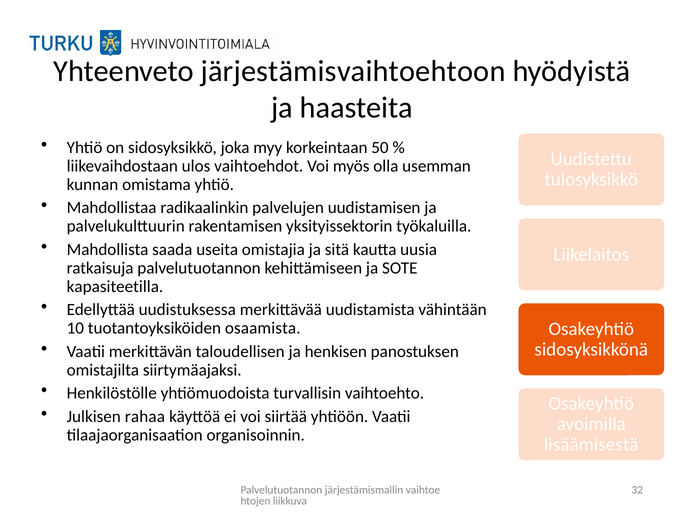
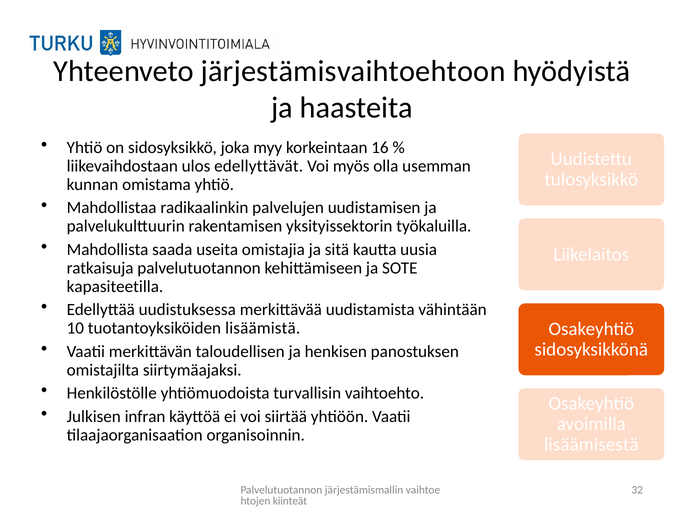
50: 50 -> 16 (380, 148)
vaihtoehdot: vaihtoehdot -> edellyttävät (259, 166)
osaamista: osaamista -> lisäämistä (263, 328)
rahaa: rahaa -> infran (145, 416)
liikkuva: liikkuva -> kiinteät (290, 501)
